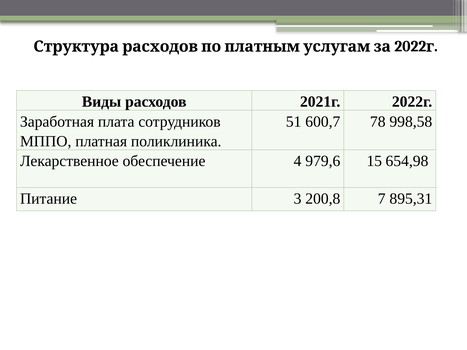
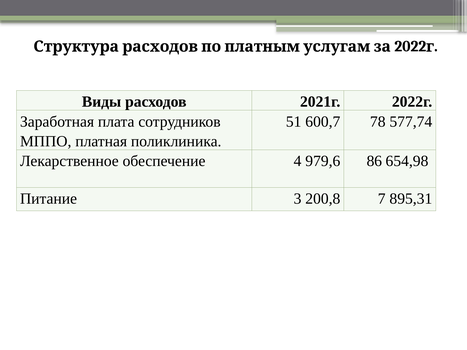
998,58: 998,58 -> 577,74 (411, 122)
15: 15 -> 86 (374, 161)
